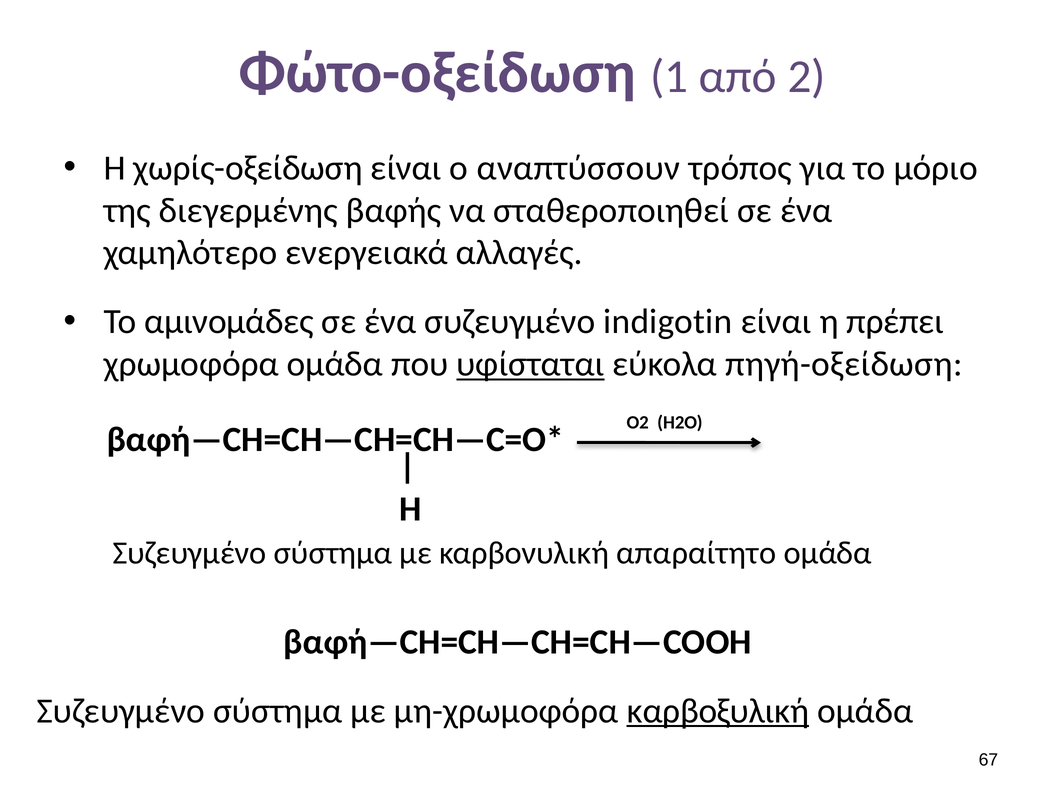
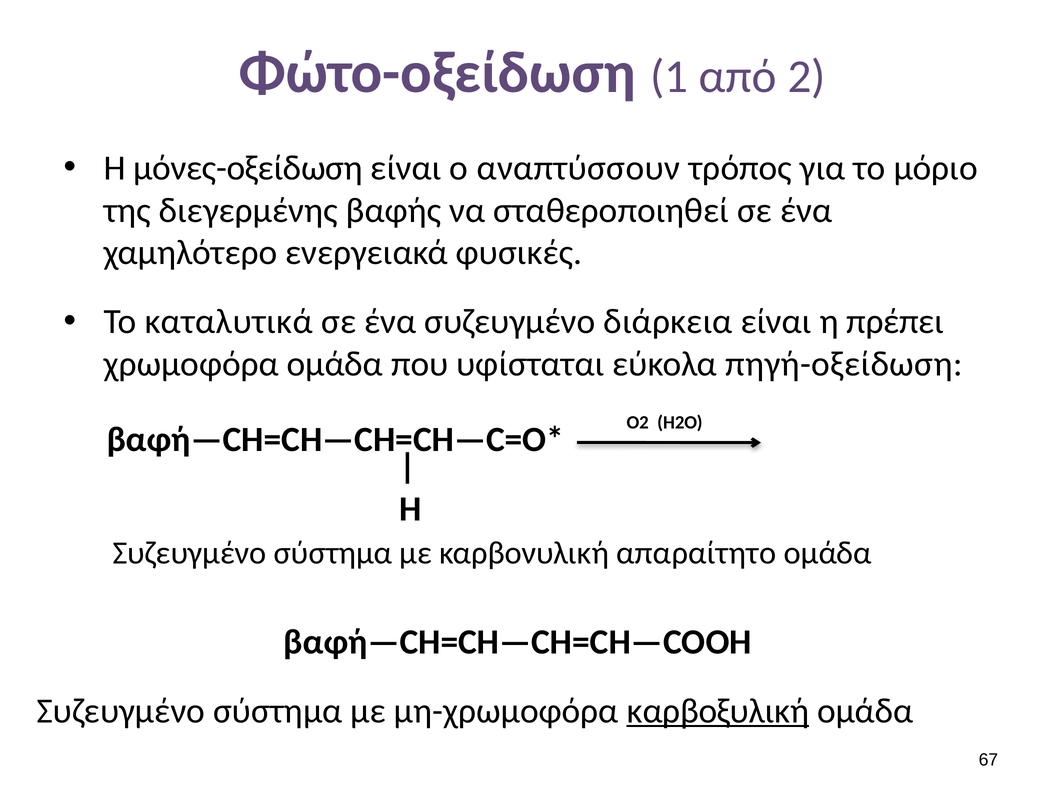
χωρίς-οξείδωση: χωρίς-οξείδωση -> μόνες-οξείδωση (248, 168)
αλλαγές: αλλαγές -> φυσικές (519, 253)
αμινομάδες: αμινομάδες -> καταλυτικά (229, 322)
indigotin: indigotin -> διάρκεια (668, 322)
υφίσταται underline: present -> none (530, 364)
